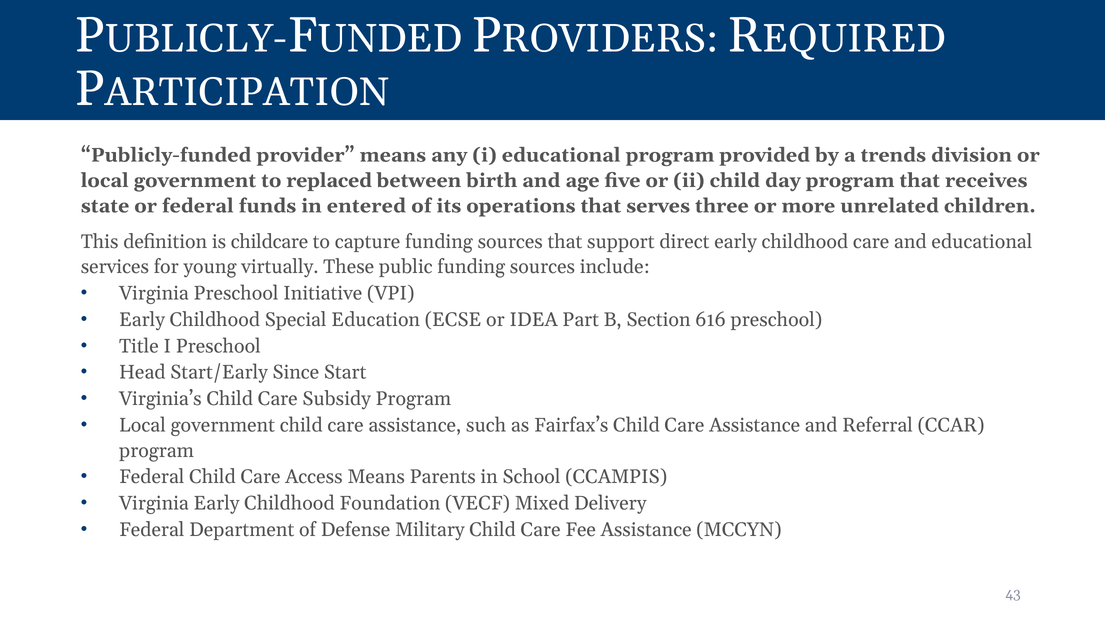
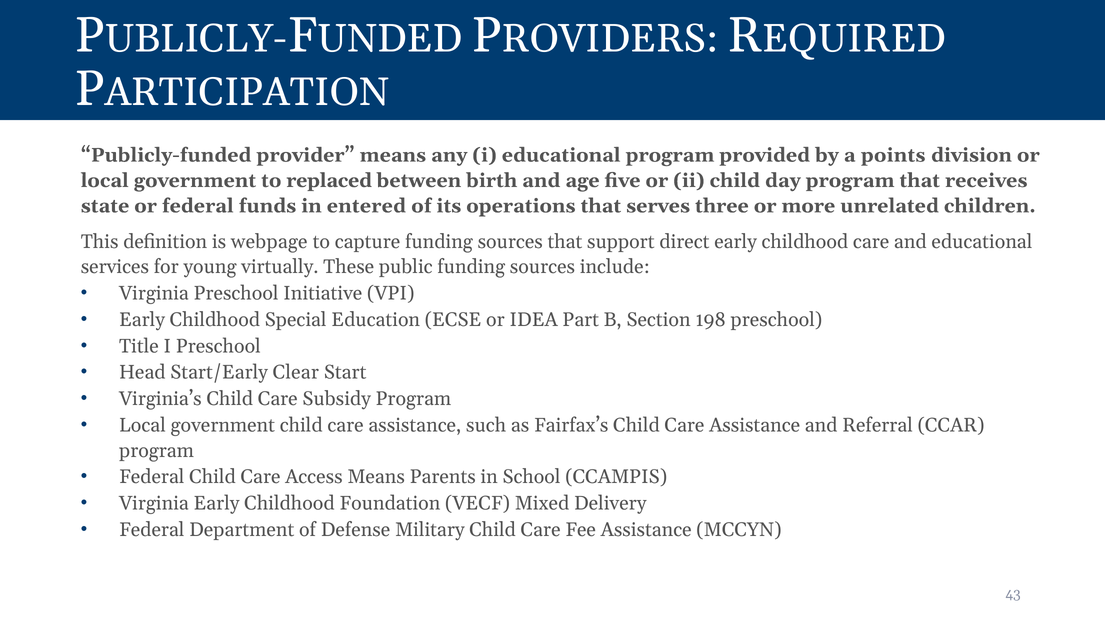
trends: trends -> points (893, 155)
childcare: childcare -> webpage (269, 241)
616: 616 -> 198 (711, 320)
Since: Since -> Clear (296, 372)
